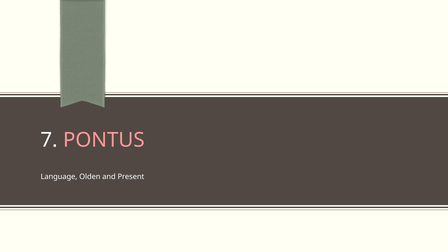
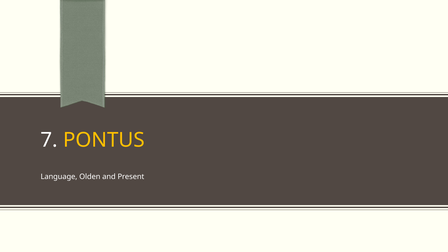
PONTUS colour: pink -> yellow (104, 140)
